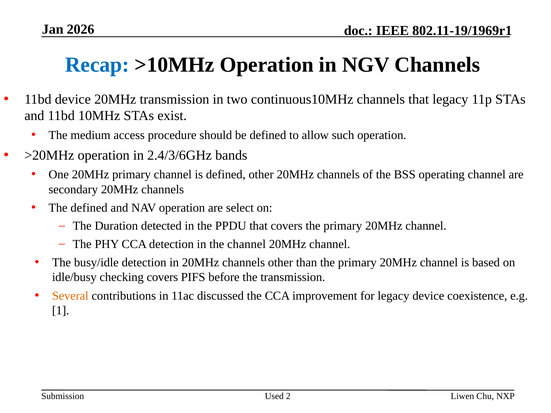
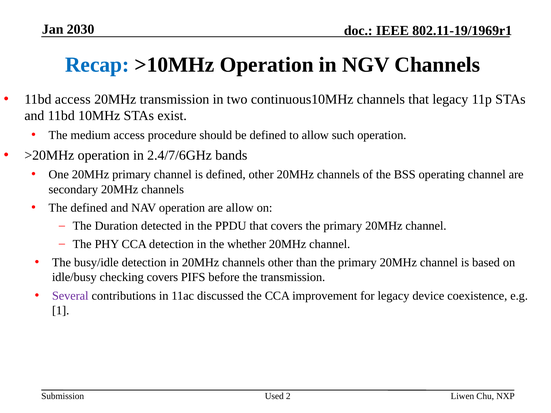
2026: 2026 -> 2030 (81, 29)
11bd device: device -> access (73, 99)
2.4/3/6GHz: 2.4/3/6GHz -> 2.4/7/6GHz (180, 155)
are select: select -> allow (240, 208)
the channel: channel -> whether (247, 244)
Several colour: orange -> purple (70, 296)
